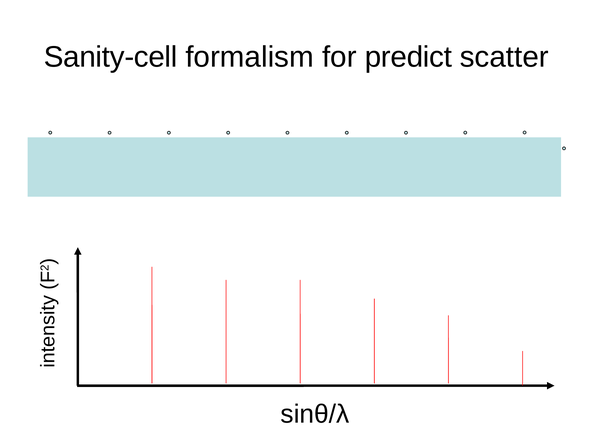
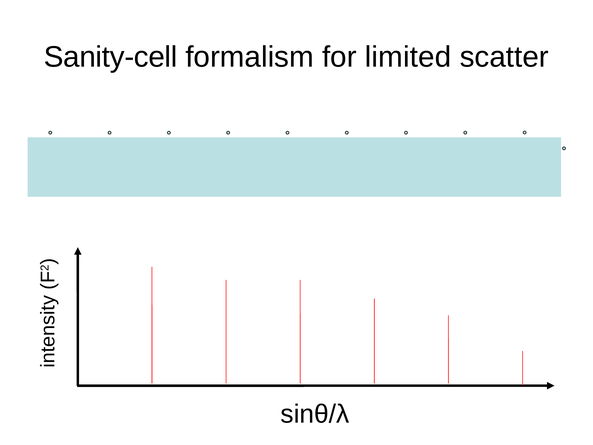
predict: predict -> limited (408, 57)
